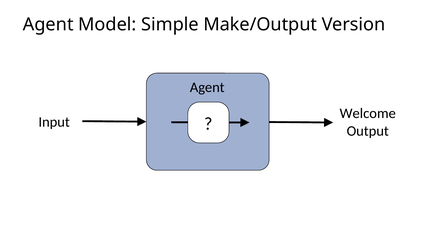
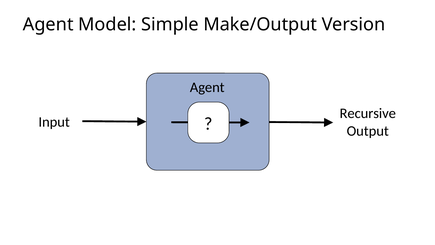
Welcome: Welcome -> Recursive (368, 113)
